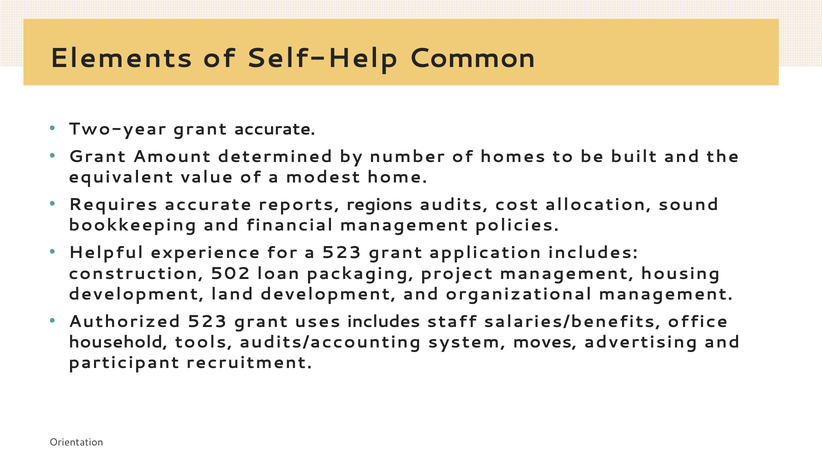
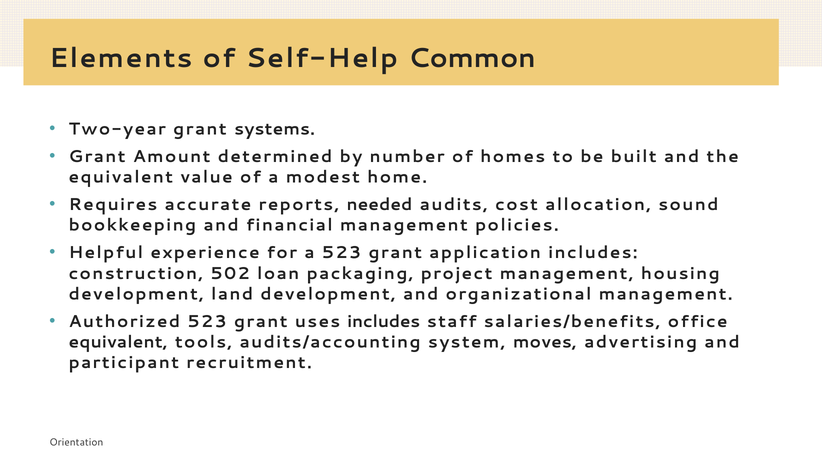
grant accurate: accurate -> systems (275, 129)
regions: regions -> needed (379, 204)
household: household -> equivalent (118, 342)
